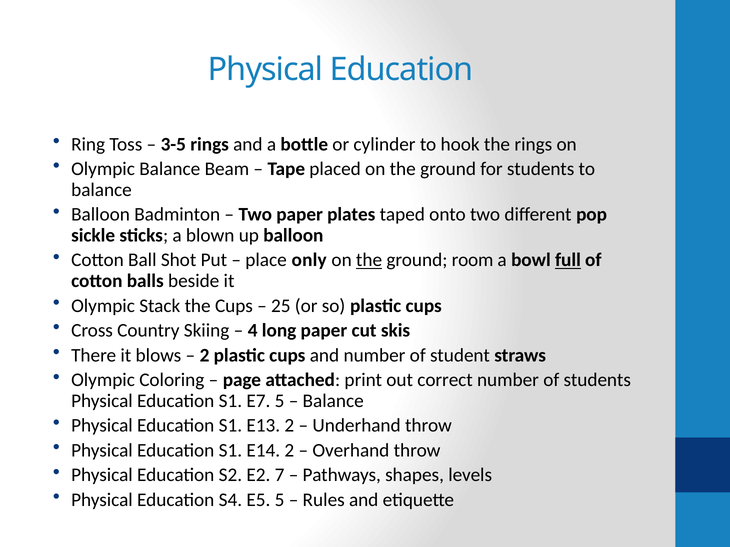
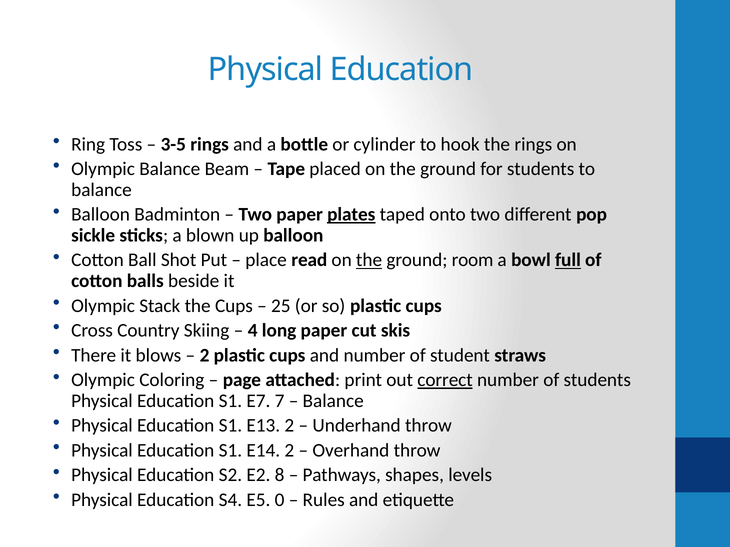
plates underline: none -> present (351, 215)
only: only -> read (309, 260)
correct underline: none -> present (445, 380)
E7 5: 5 -> 7 (280, 401)
7: 7 -> 8 (280, 476)
E5 5: 5 -> 0 (280, 500)
